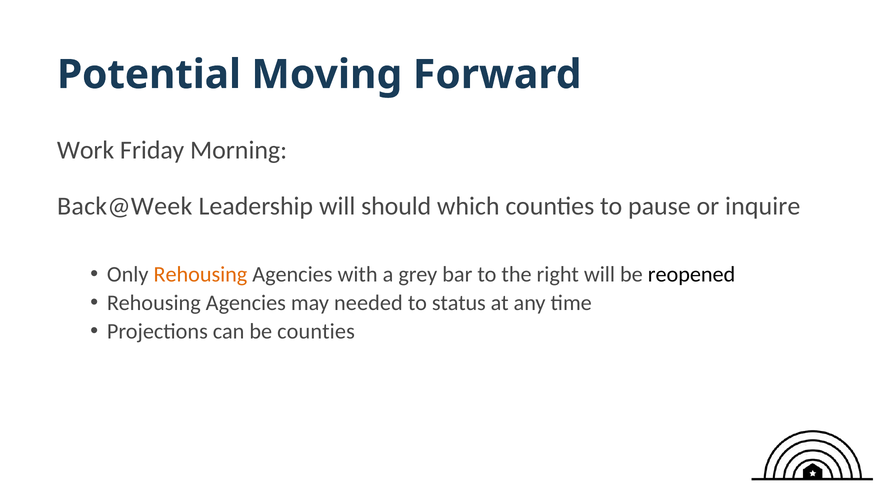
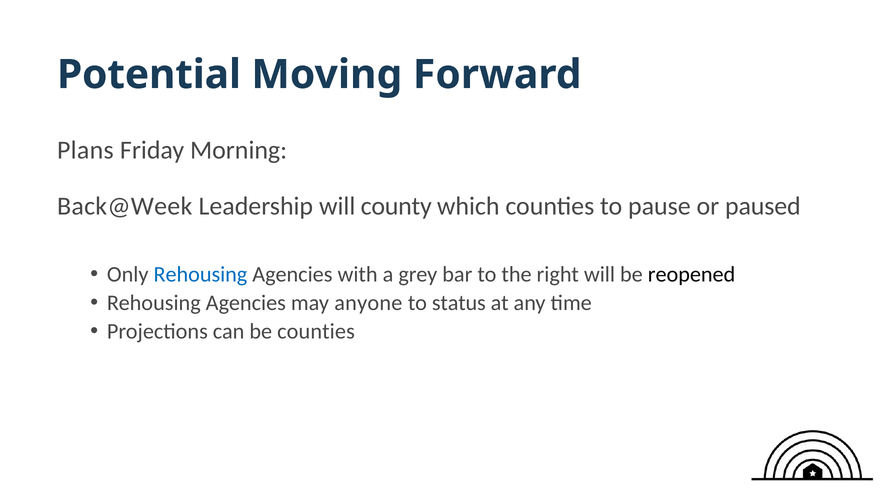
Work: Work -> Plans (85, 150)
should: should -> county (396, 207)
inquire: inquire -> paused (763, 207)
Rehousing colour: orange -> blue (200, 275)
needed: needed -> anyone (368, 303)
